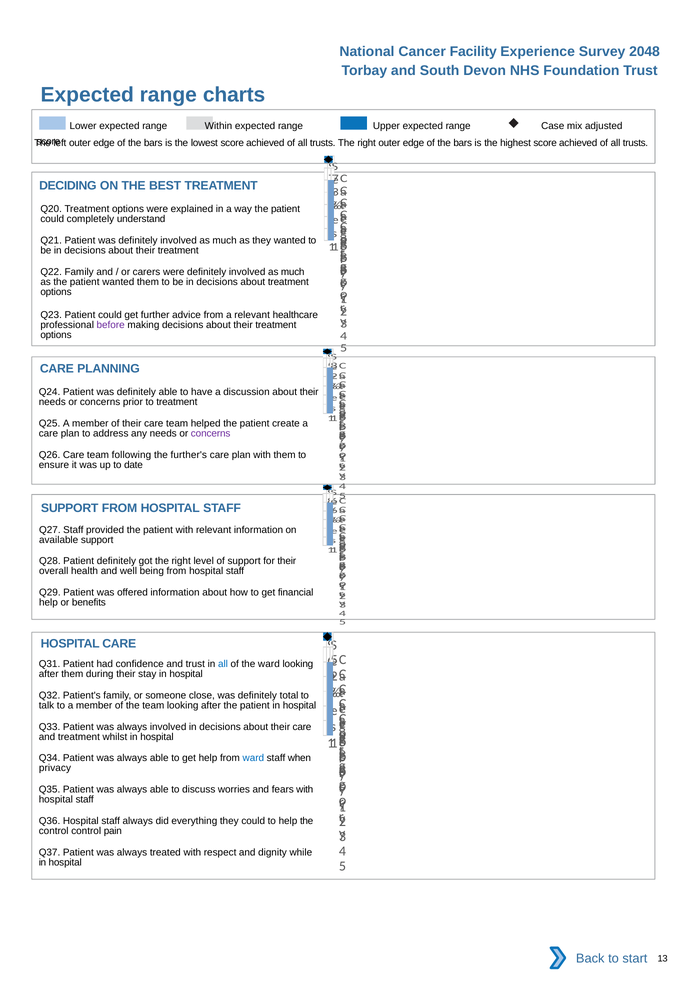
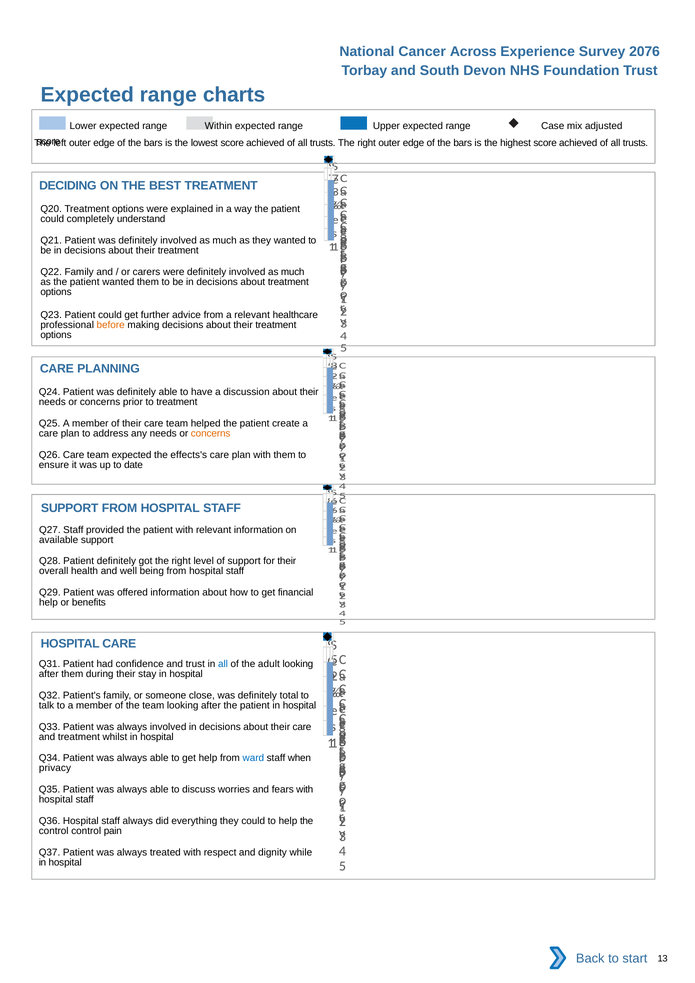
Facility: Facility -> Across (473, 52)
2048: 2048 -> 2076 (645, 52)
before colour: purple -> orange (111, 325)
concerns colour: purple -> orange (211, 434)
team following: following -> expected (132, 455)
further's: further's -> effects's (189, 455)
the ward: ward -> adult (269, 664)
